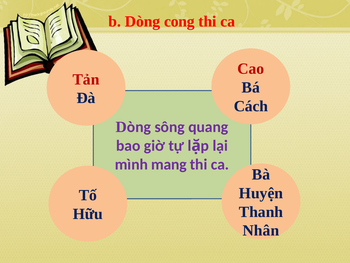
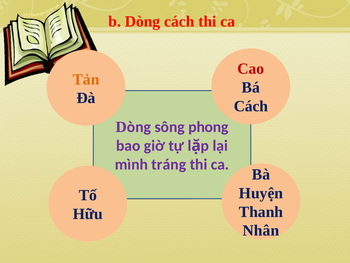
Dòng cong: cong -> cách (179, 21)
Tản colour: red -> orange (86, 79)
quang: quang -> phong (208, 127)
mang: mang -> tráng (169, 164)
